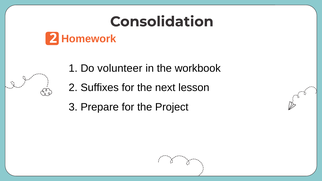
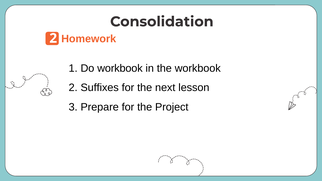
Do volunteer: volunteer -> workbook (120, 68)
